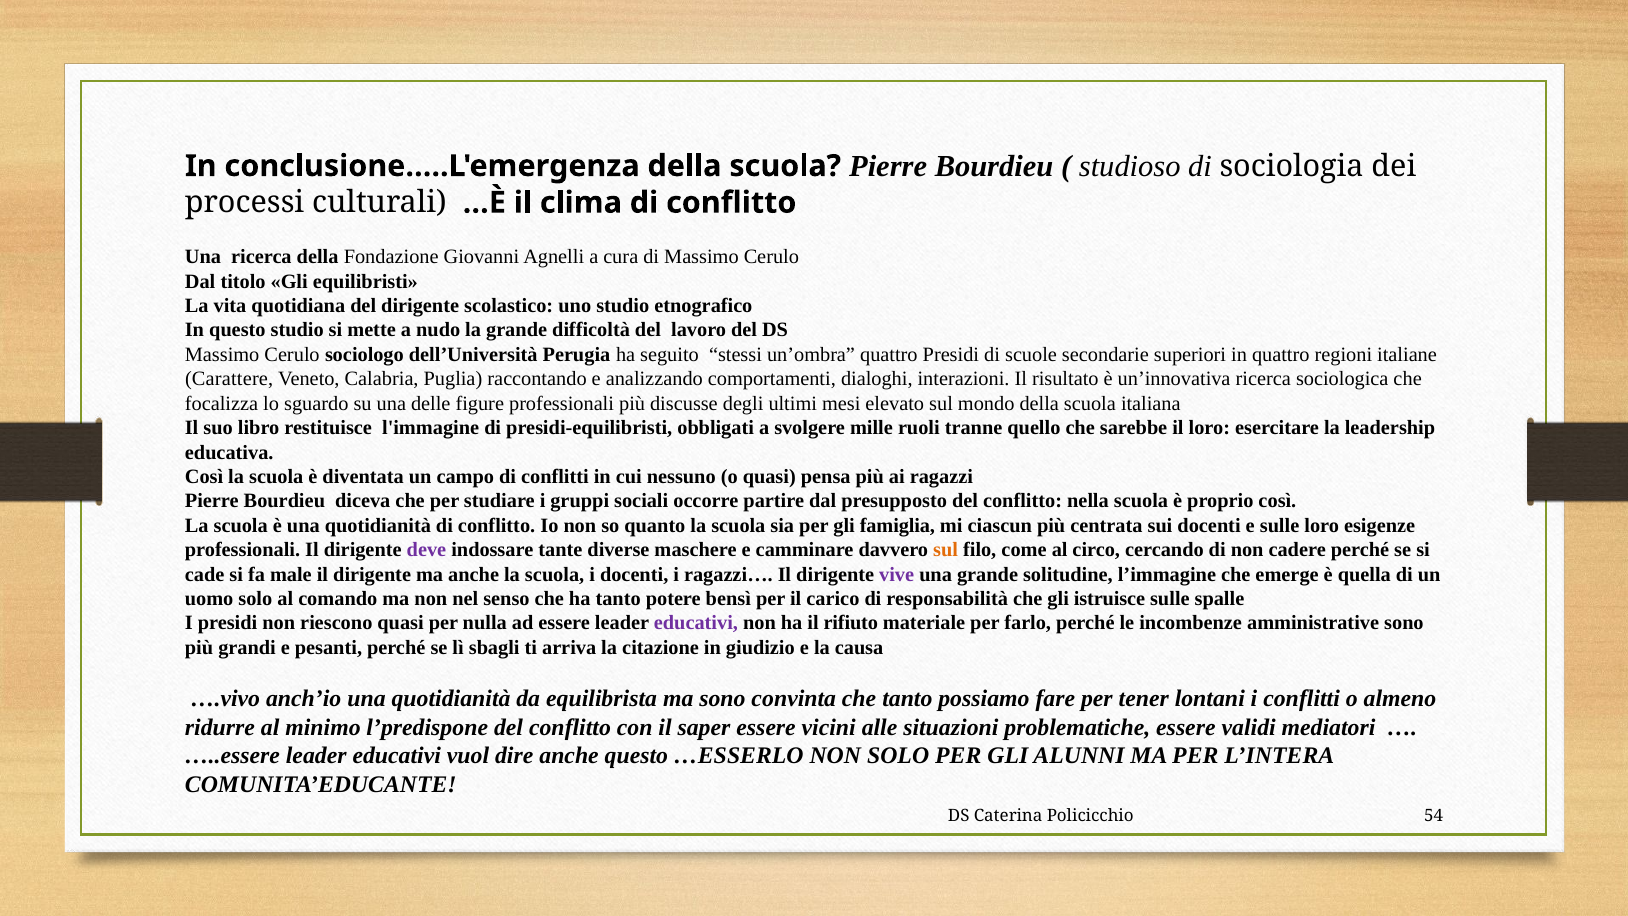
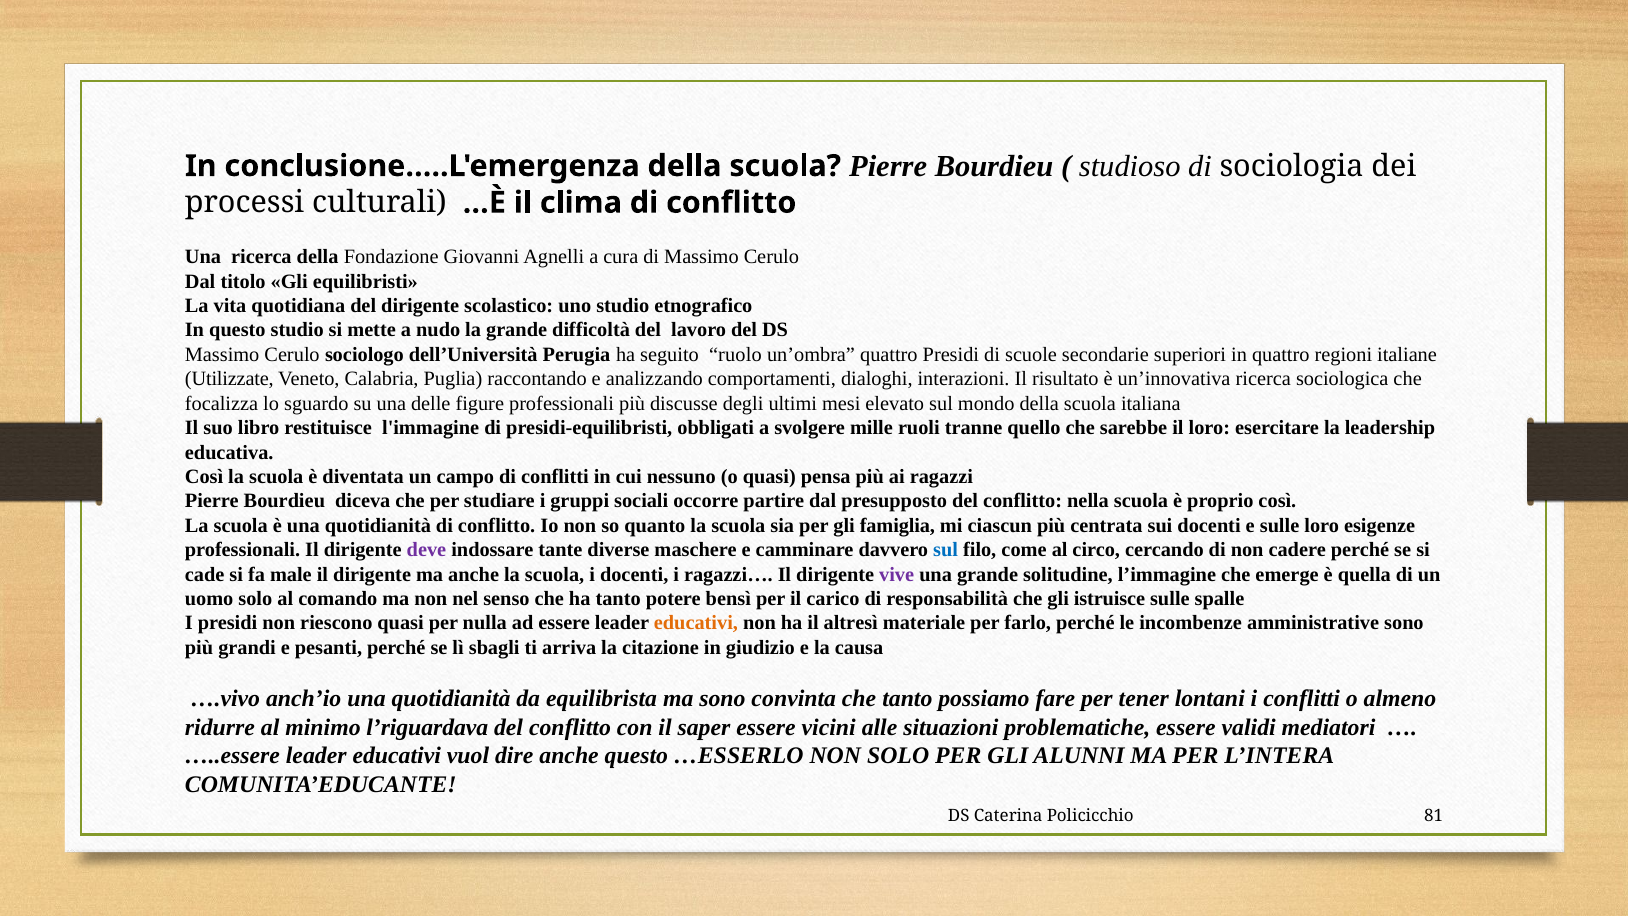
stessi: stessi -> ruolo (735, 354)
Carattere: Carattere -> Utilizzate (229, 379)
sul colour: orange -> blue (946, 550)
educativi colour: purple -> orange (696, 623)
rifiuto: rifiuto -> altresì (851, 623)
l’predispone: l’predispone -> l’riguardava (427, 727)
54: 54 -> 81 (1434, 816)
